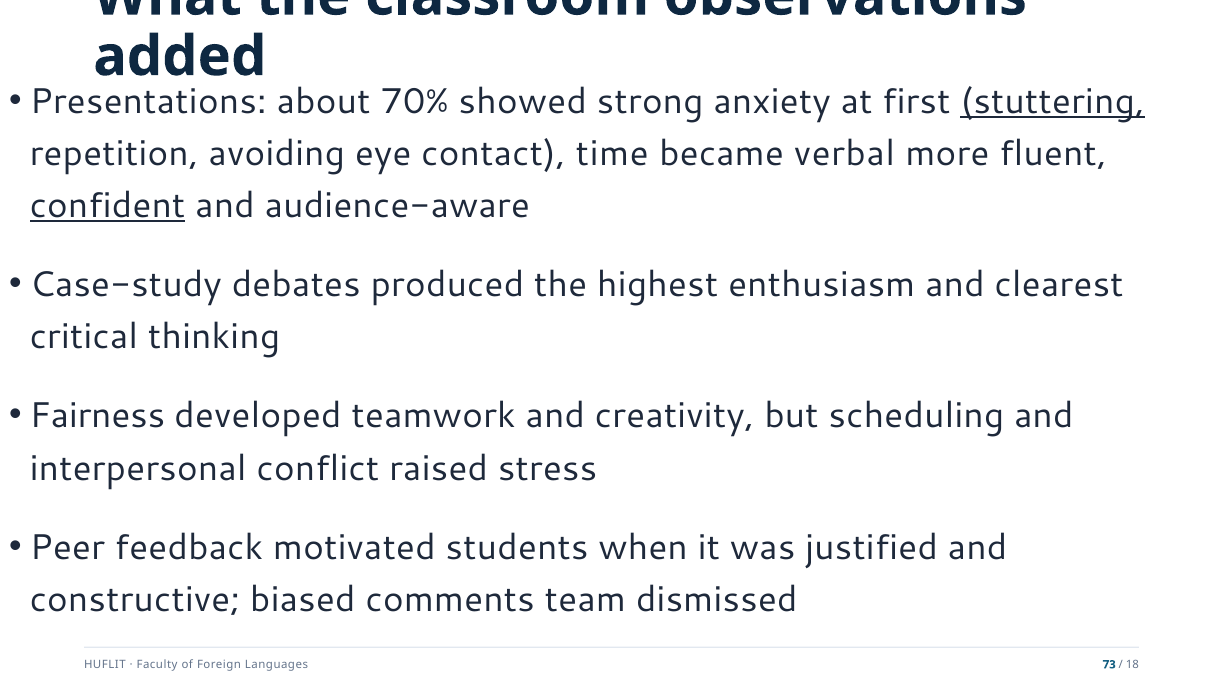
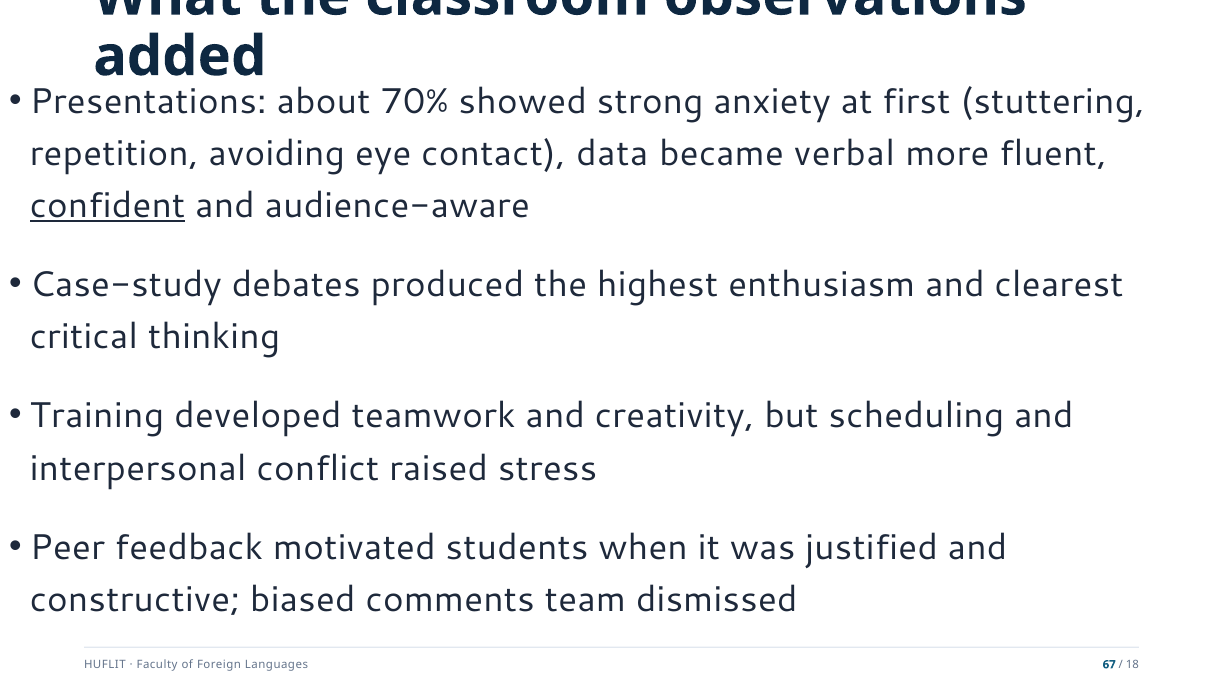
stuttering underline: present -> none (1053, 101)
time: time -> data (612, 154)
Fairness: Fairness -> Training (97, 416)
73: 73 -> 67 (1109, 665)
